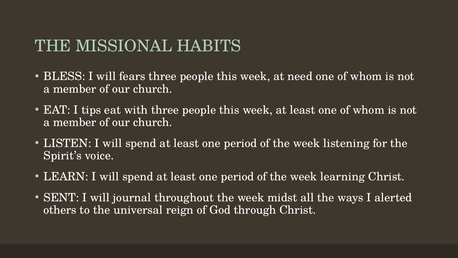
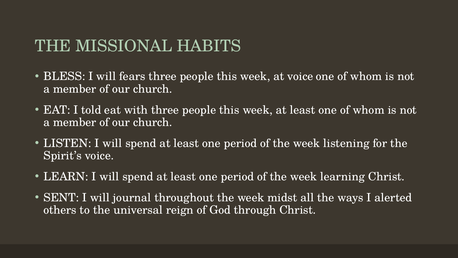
at need: need -> voice (300, 76)
tips: tips -> told (91, 110)
